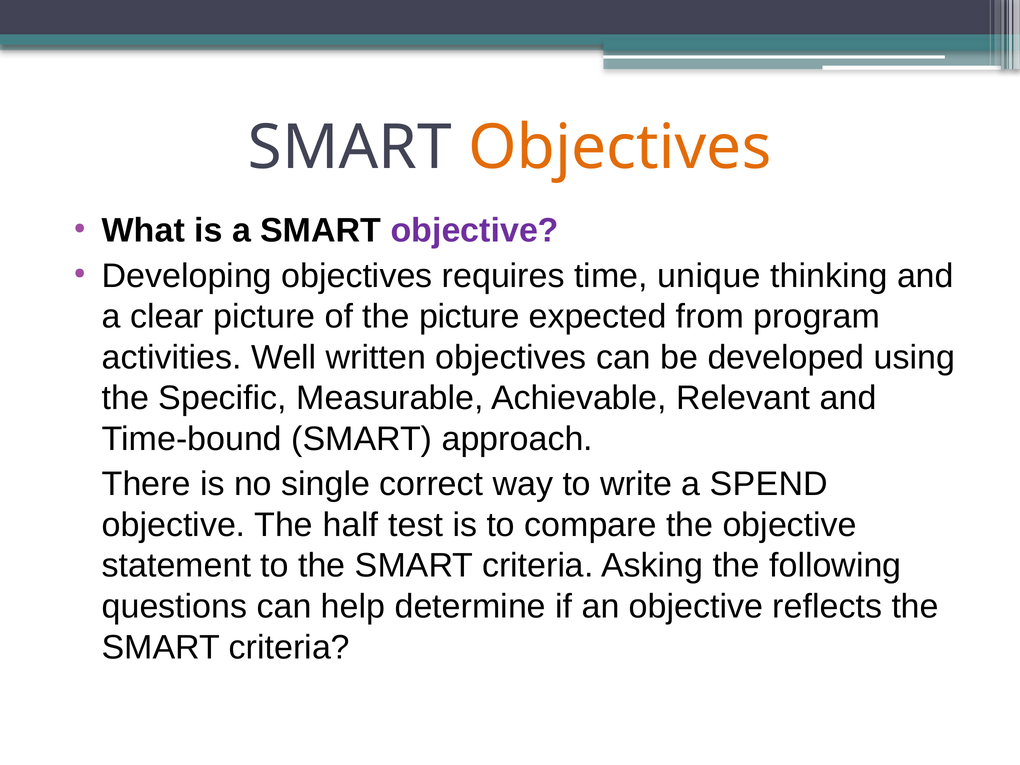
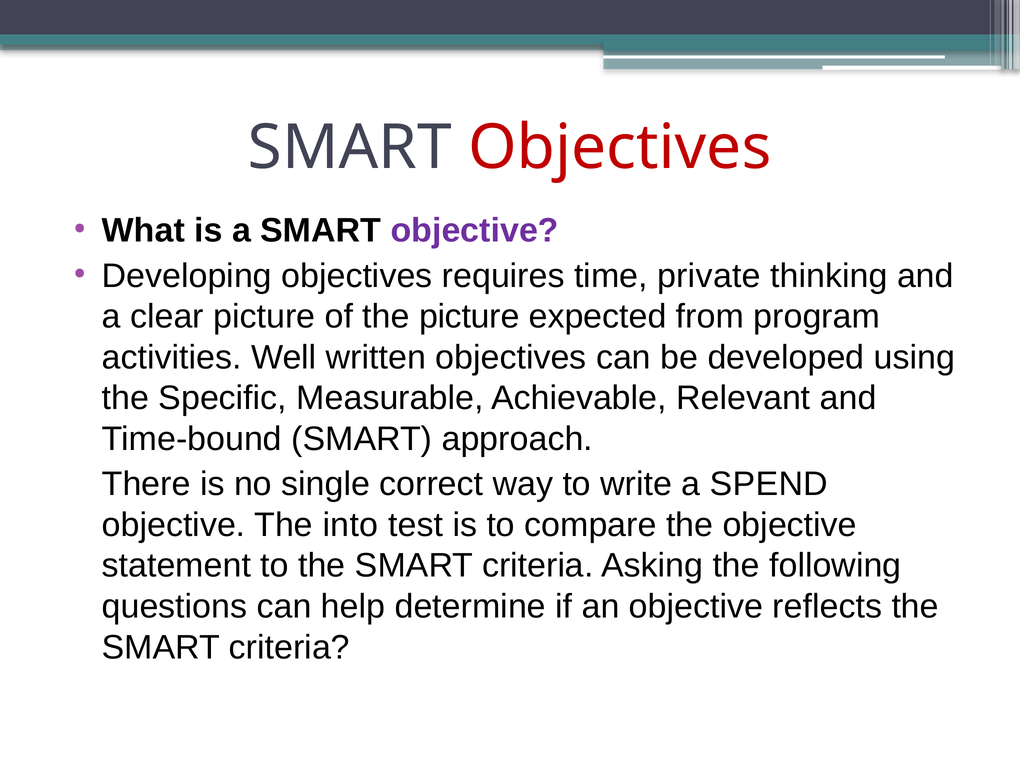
Objectives colour: orange -> red (620, 147)
unique: unique -> private (709, 276)
half: half -> into (350, 525)
